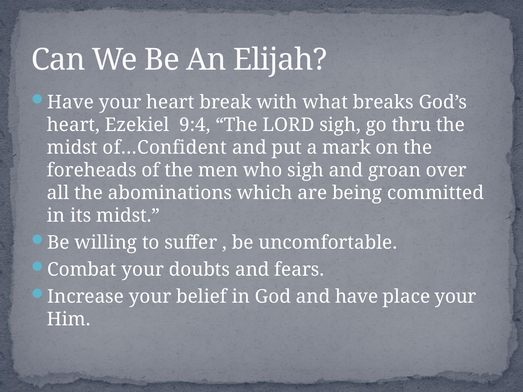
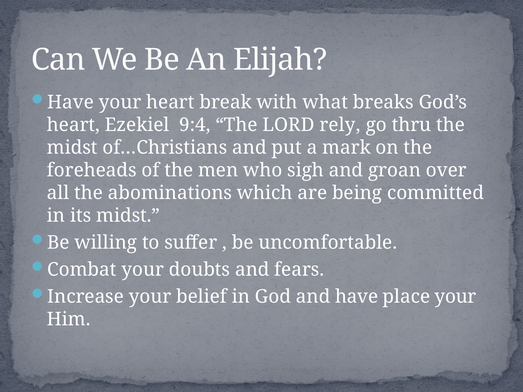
LORD sigh: sigh -> rely (340, 125)
of…Confident: of…Confident -> of…Christians (165, 148)
